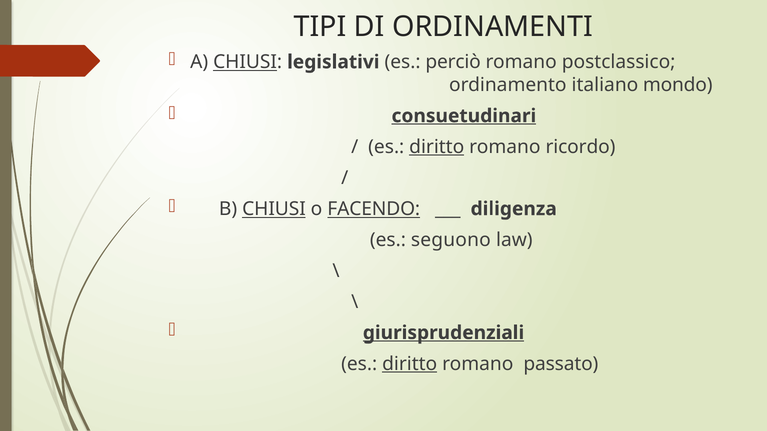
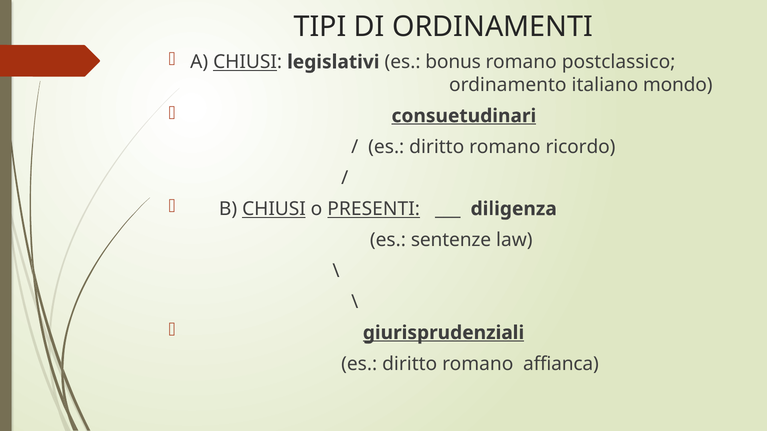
perciò: perciò -> bonus (453, 62)
diritto underline: present -> none (437, 147)
FACENDO: FACENDO -> PRESENTI (374, 209)
seguono: seguono -> sentenze (451, 240)
diritto underline: present -> none (410, 364)
passato: passato -> affianca (561, 364)
